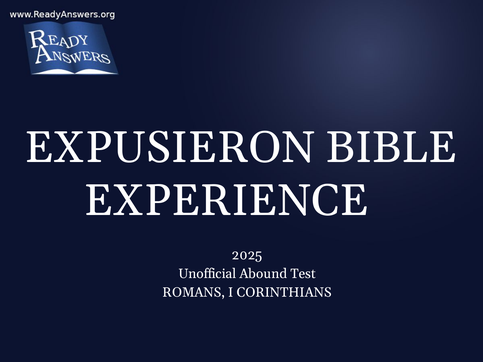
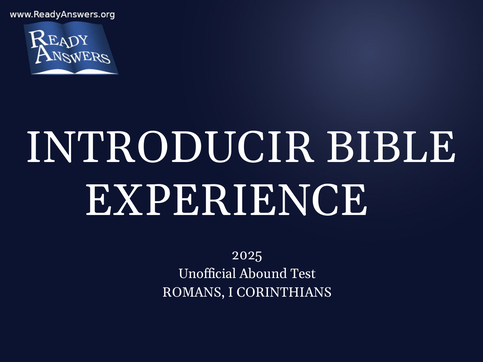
EXPUSIERON: EXPUSIERON -> INTRODUCIR (170, 148)
